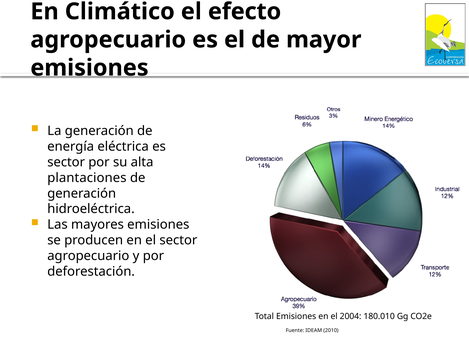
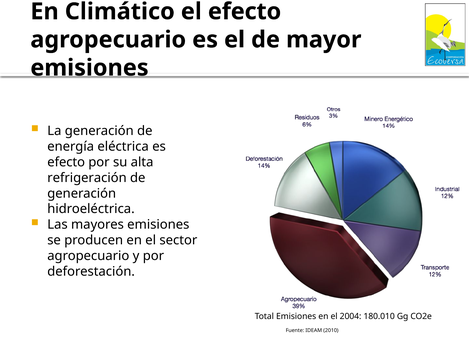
sector: sector -> efecto (66, 162)
plantaciones: plantaciones -> refrigeración (87, 178)
